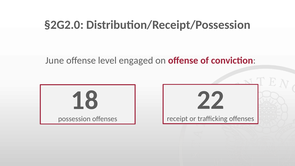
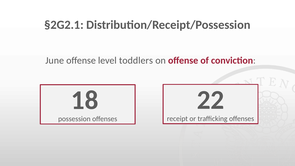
§2G2.0: §2G2.0 -> §2G2.1 (64, 25)
engaged: engaged -> toddlers (136, 60)
